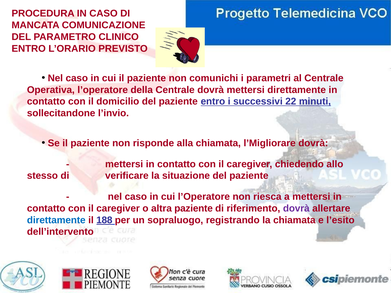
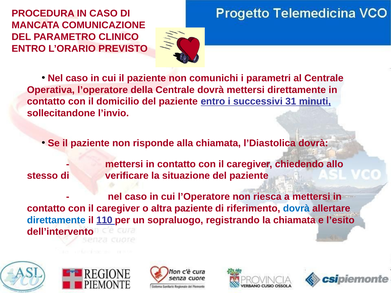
22: 22 -> 31 (291, 102)
l’Migliorare: l’Migliorare -> l’Diastolica (270, 143)
dovrà colour: purple -> blue (296, 208)
188: 188 -> 110 (104, 220)
